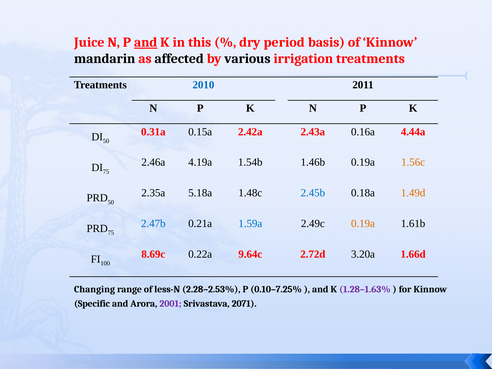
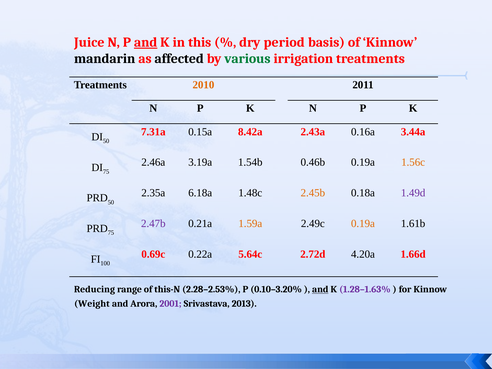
various colour: black -> green (247, 59)
2010 colour: blue -> orange (203, 85)
0.31a: 0.31a -> 7.31a (153, 132)
2.42a: 2.42a -> 8.42a (250, 132)
4.44a: 4.44a -> 3.44a (413, 132)
4.19a: 4.19a -> 3.19a (200, 162)
1.46b: 1.46b -> 0.46b (313, 162)
5.18a: 5.18a -> 6.18a (200, 193)
2.45b colour: blue -> orange (313, 193)
1.49d colour: orange -> purple (413, 193)
2.47b colour: blue -> purple (153, 223)
1.59a colour: blue -> orange (250, 223)
8.69c: 8.69c -> 0.69c (153, 254)
9.64c: 9.64c -> 5.64c (250, 254)
3.20a: 3.20a -> 4.20a (363, 254)
Changing: Changing -> Reducing (94, 289)
less-N: less-N -> this-N (167, 289)
0.10–7.25%: 0.10–7.25% -> 0.10–3.20% (276, 289)
and underline: none -> present (320, 289)
Specific: Specific -> Weight (92, 304)
2071: 2071 -> 2013 (244, 304)
